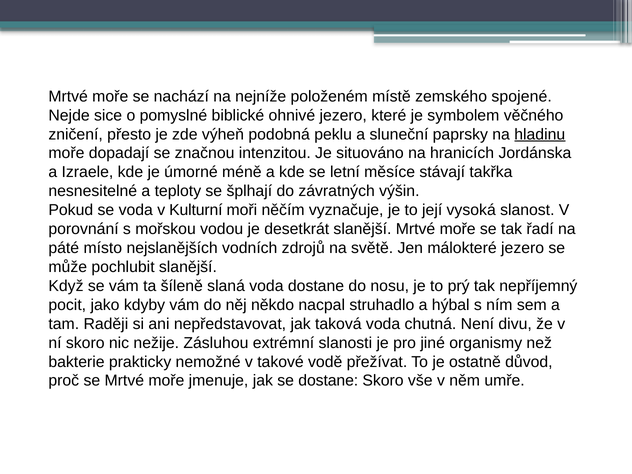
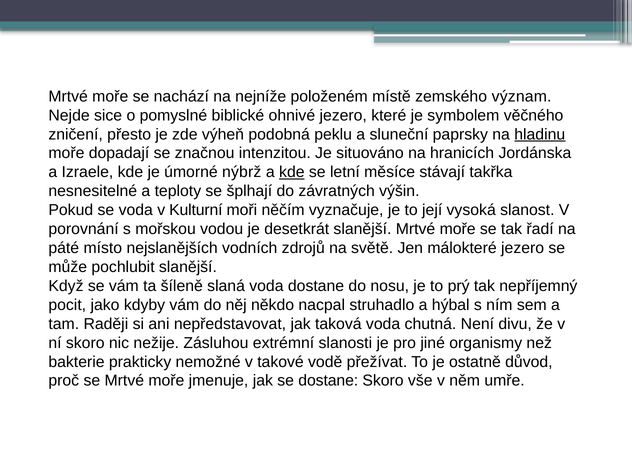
spojené: spojené -> význam (522, 96)
méně: méně -> nýbrž (242, 172)
kde underline: none -> present (292, 172)
